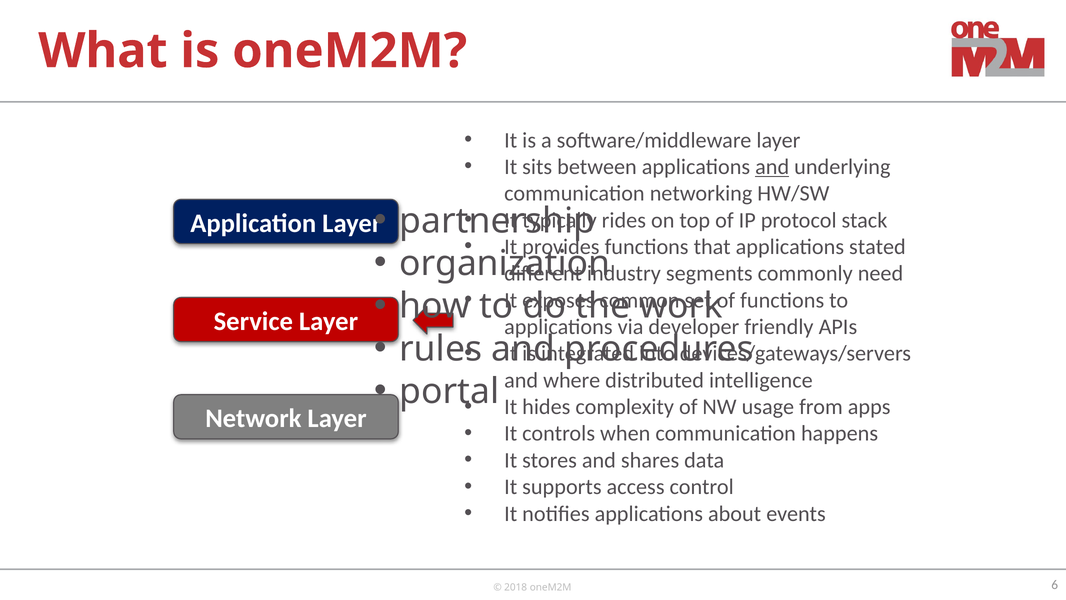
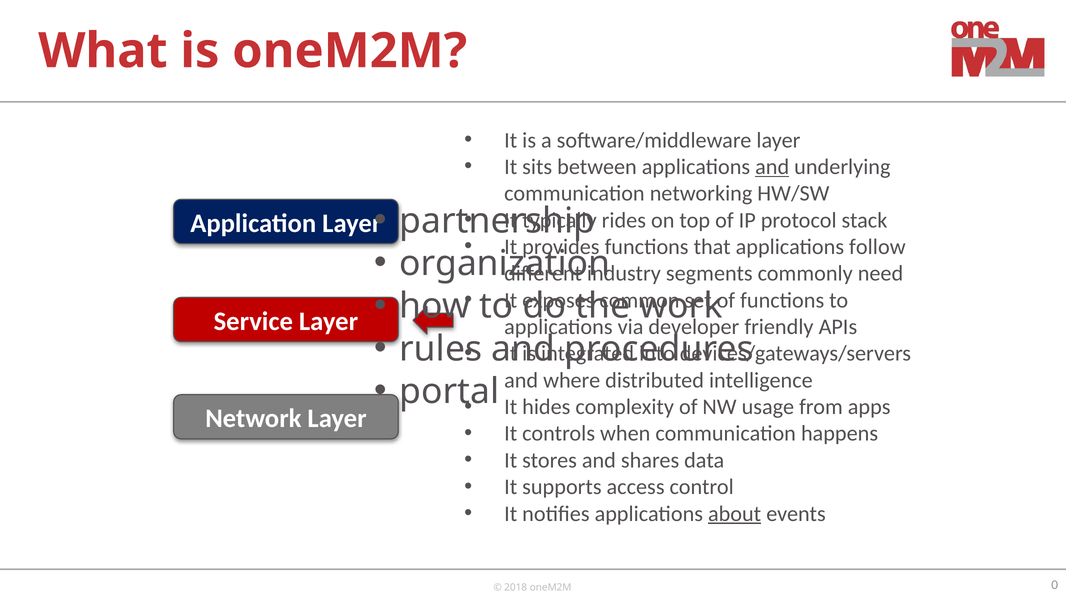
stated: stated -> follow (877, 247)
about underline: none -> present (735, 513)
6: 6 -> 0 (1055, 584)
